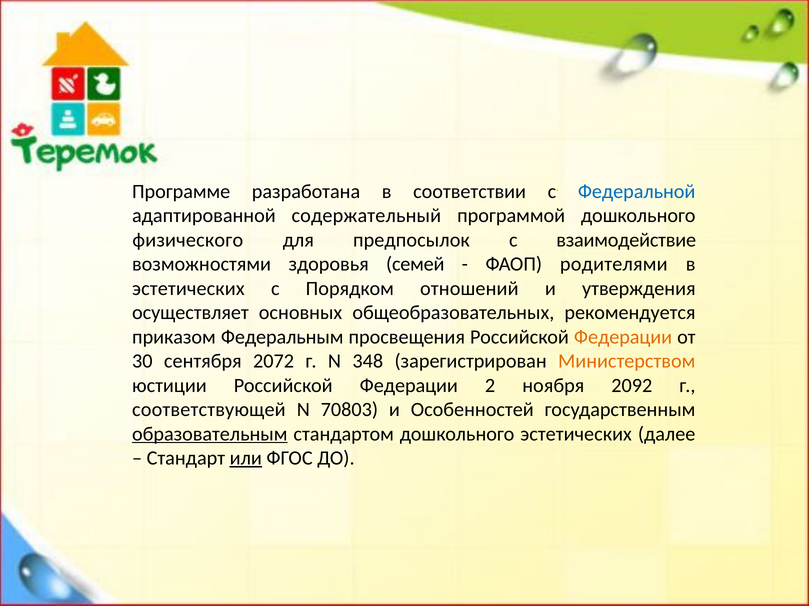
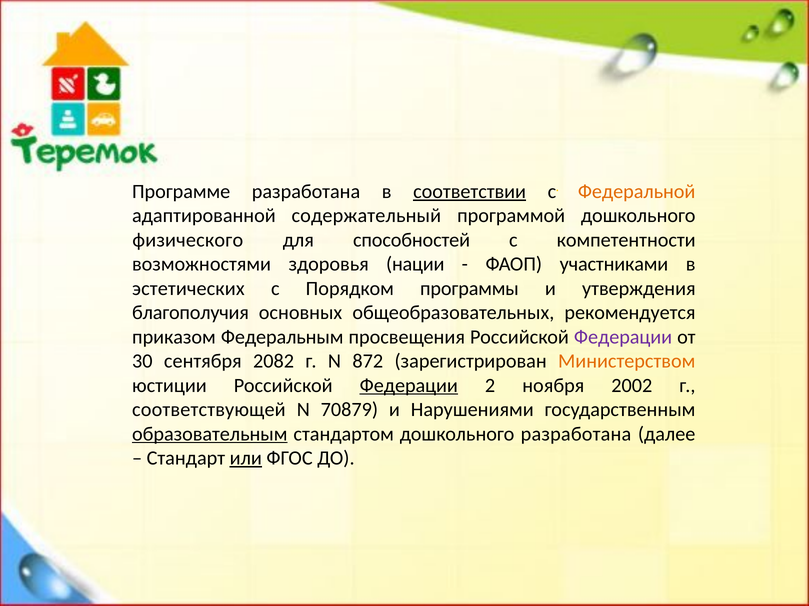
соответствии underline: none -> present (470, 192)
Федеральной colour: blue -> orange (637, 192)
предпосылок: предпосылок -> способностей (412, 240)
взаимодействие: взаимодействие -> компетентности (626, 240)
семей: семей -> нации (415, 265)
родителями: родителями -> участниками (614, 265)
отношений: отношений -> программы (469, 289)
осуществляет: осуществляет -> благополучия (190, 313)
Федерации colour: orange -> purple (623, 337)
2072: 2072 -> 2082 (274, 362)
348: 348 -> 872 (368, 362)
Федерации underline: none -> present (409, 386)
2092: 2092 -> 2002 (632, 386)
70803: 70803 -> 70879 (349, 410)
Особенностей: Особенностей -> Нарушениями (472, 410)
дошкольного эстетических: эстетических -> разработана (576, 434)
